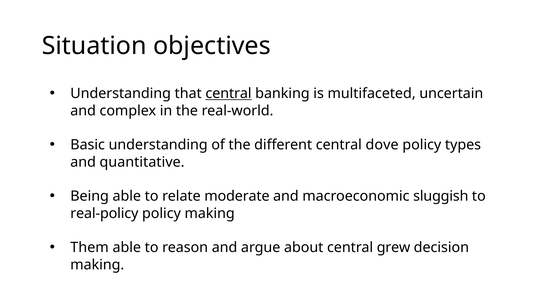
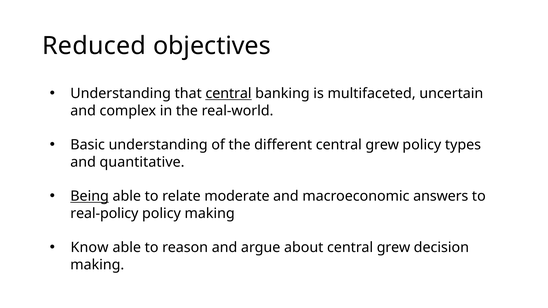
Situation: Situation -> Reduced (94, 46)
different central dove: dove -> grew (382, 145)
Being underline: none -> present (90, 196)
sluggish: sluggish -> answers (441, 196)
Them: Them -> Know (90, 248)
